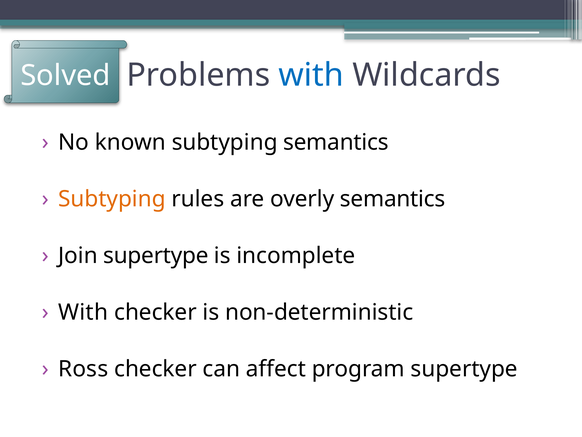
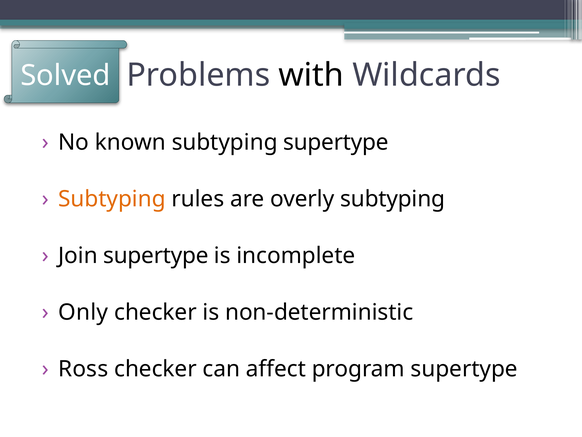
with colour: blue -> black (311, 75)
subtyping semantics: semantics -> supertype (336, 142)
overly semantics: semantics -> subtyping (393, 199)
With: With -> Only (83, 312)
